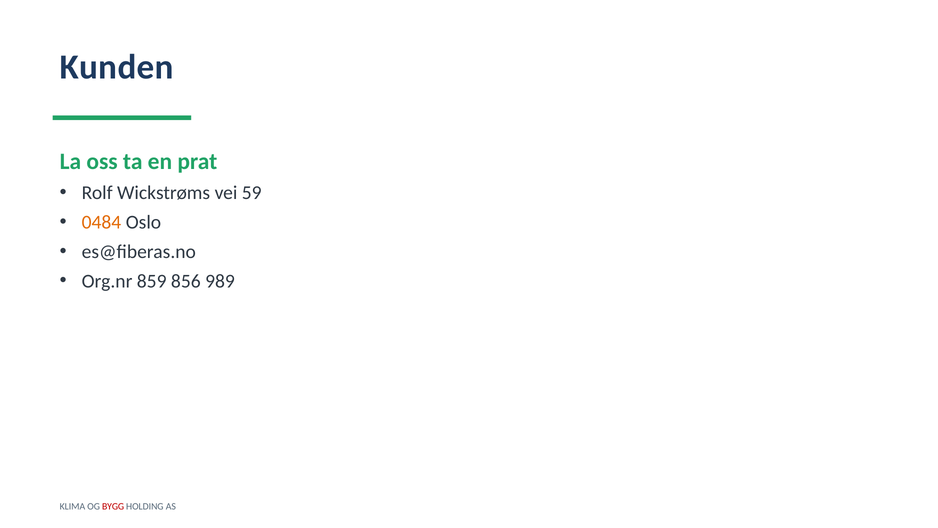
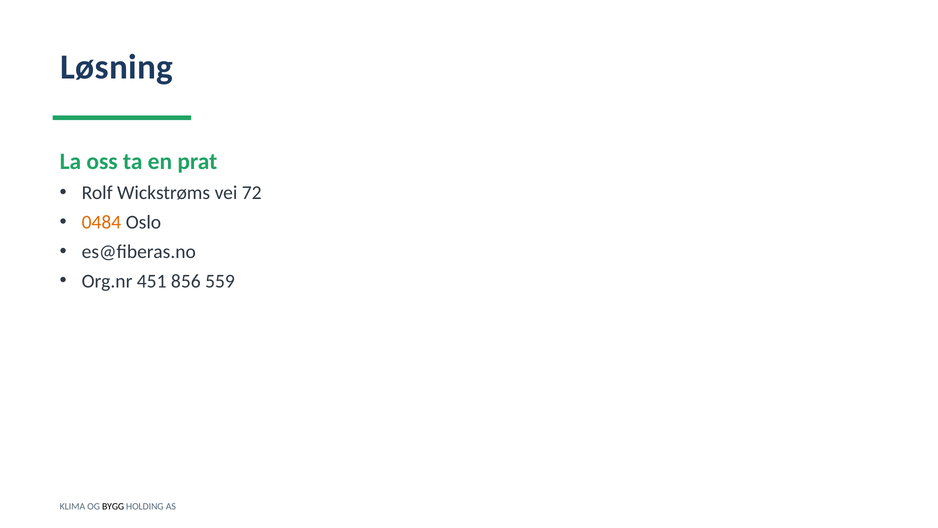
Kunden: Kunden -> Løsning (117, 67)
59: 59 -> 72 (252, 193)
859: 859 -> 451 (152, 281)
989: 989 -> 559 (220, 281)
BYGG colour: red -> black (113, 506)
